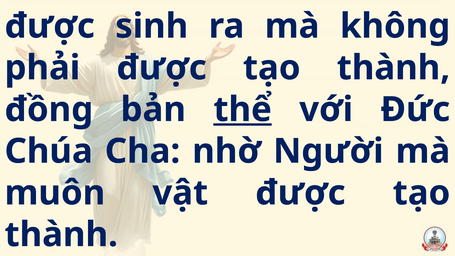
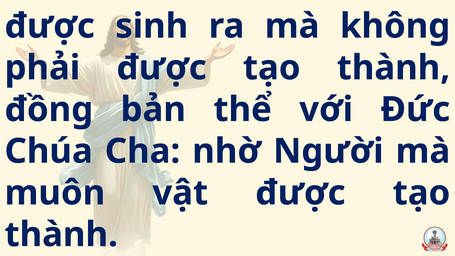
thể underline: present -> none (243, 110)
